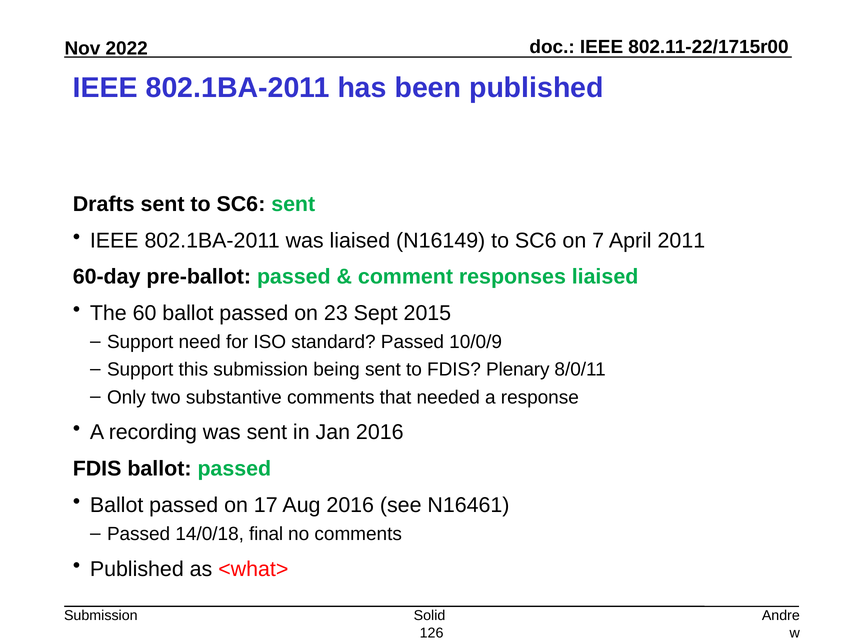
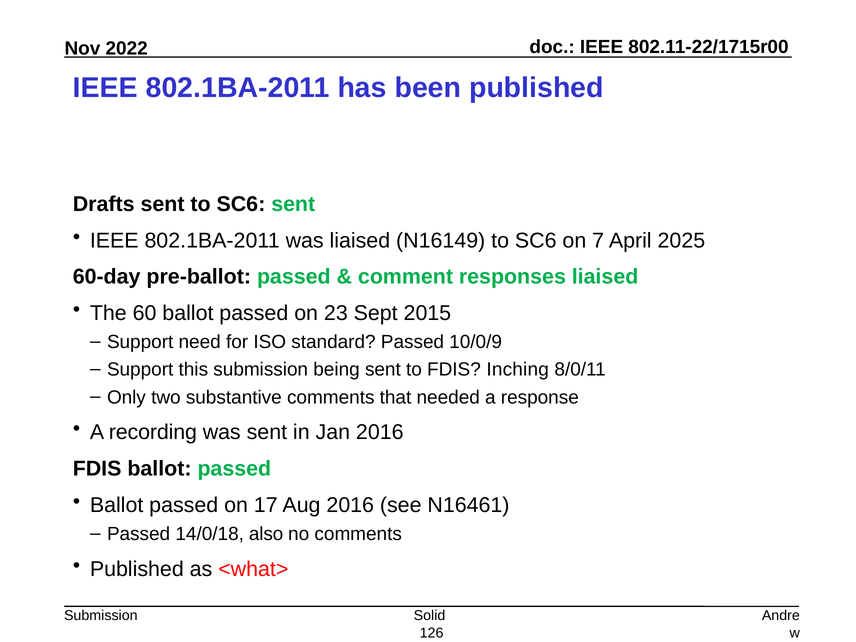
2011: 2011 -> 2025 (681, 241)
Plenary: Plenary -> Inching (518, 370)
final: final -> also (266, 534)
